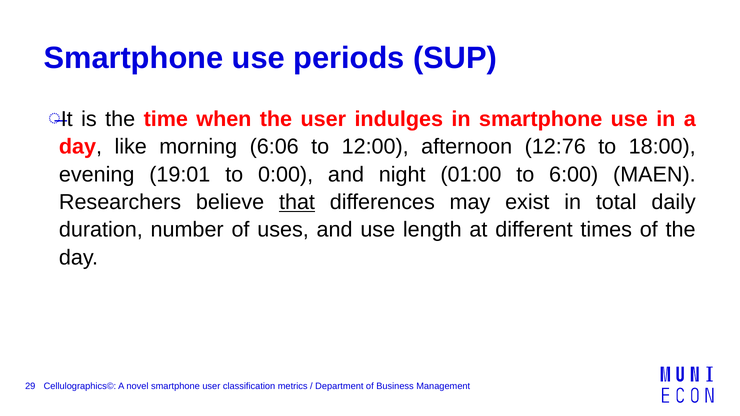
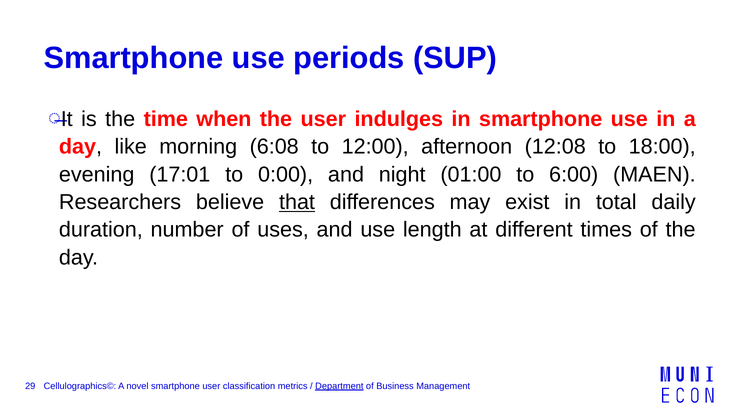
6:06: 6:06 -> 6:08 (274, 147)
12:76: 12:76 -> 12:08 (555, 147)
19:01: 19:01 -> 17:01 (180, 174)
Department underline: none -> present (339, 386)
